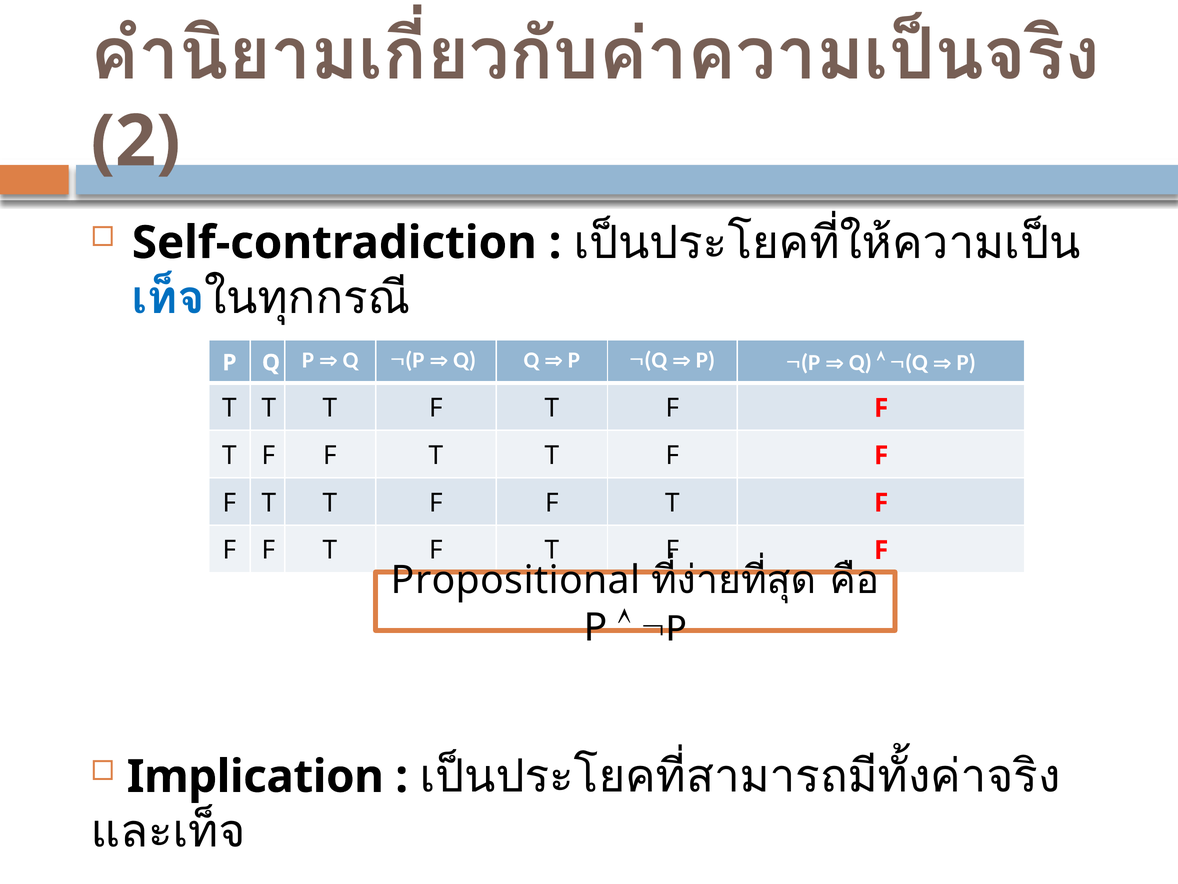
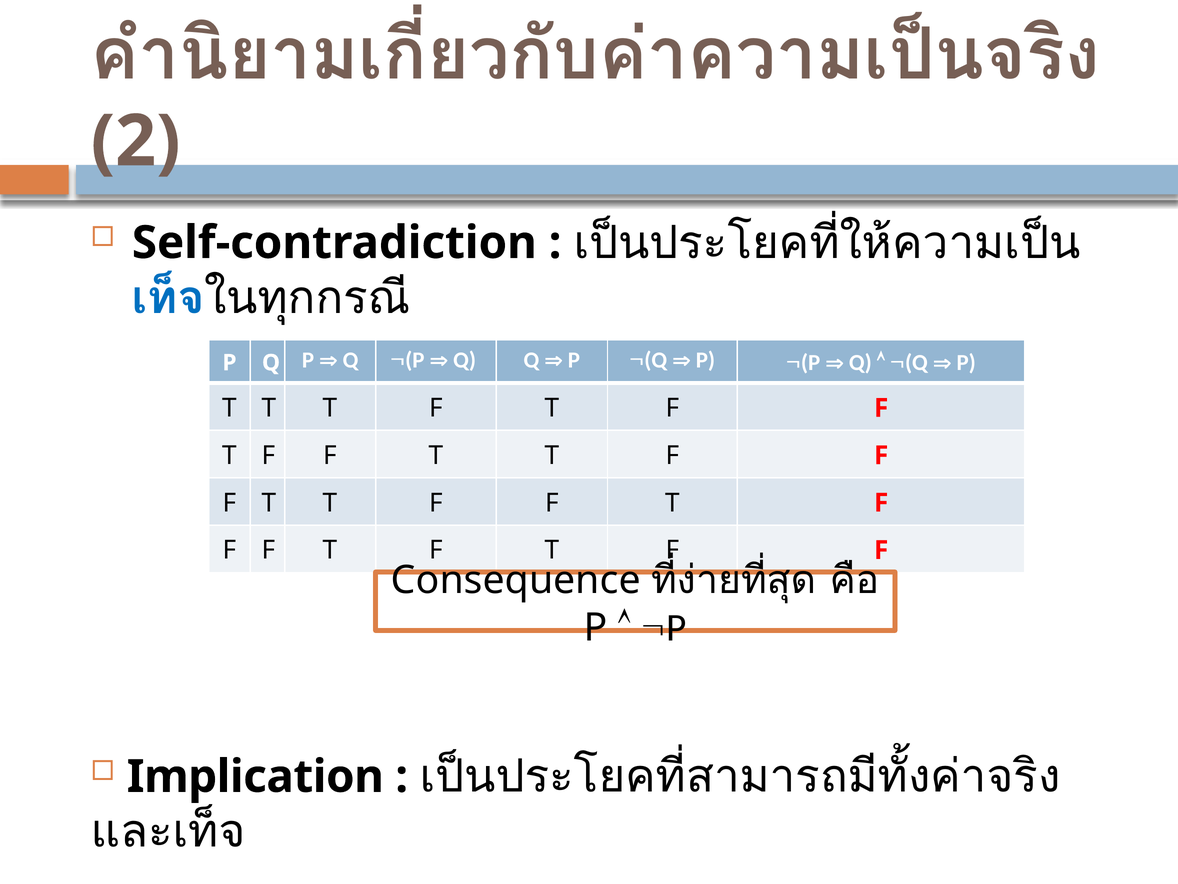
Propositional: Propositional -> Consequence (516, 580)
